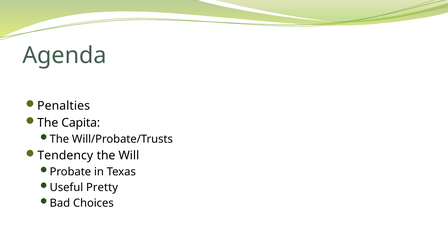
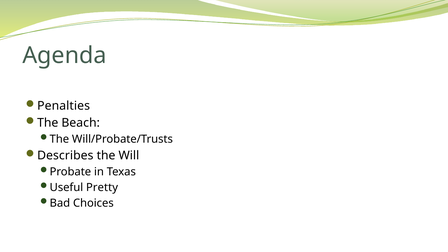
Capita: Capita -> Beach (81, 123)
Tendency: Tendency -> Describes (65, 156)
